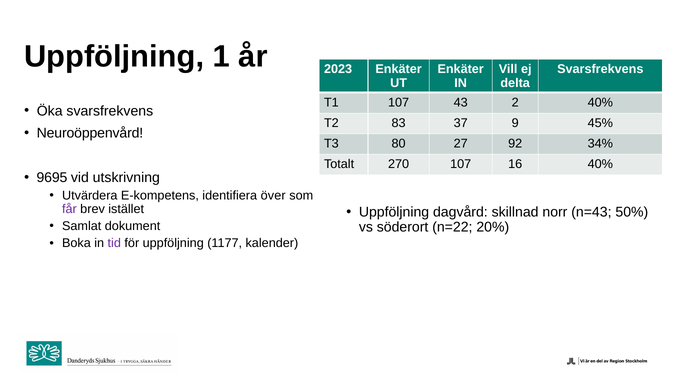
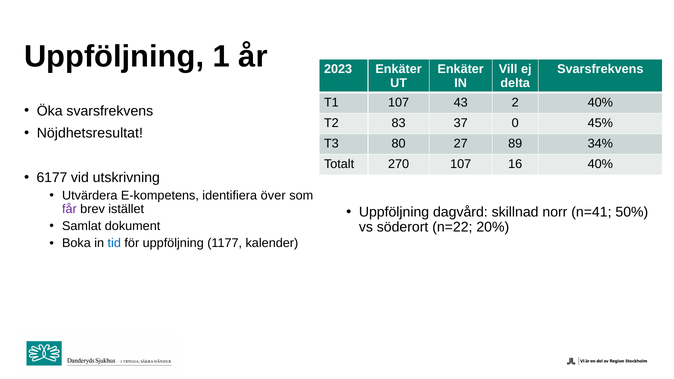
9: 9 -> 0 (515, 123)
Neuroöppenvård: Neuroöppenvård -> Nöjdhetsresultat (90, 133)
92: 92 -> 89 (515, 143)
9695: 9695 -> 6177 (52, 178)
n=43: n=43 -> n=41 (591, 212)
tid colour: purple -> blue (114, 243)
